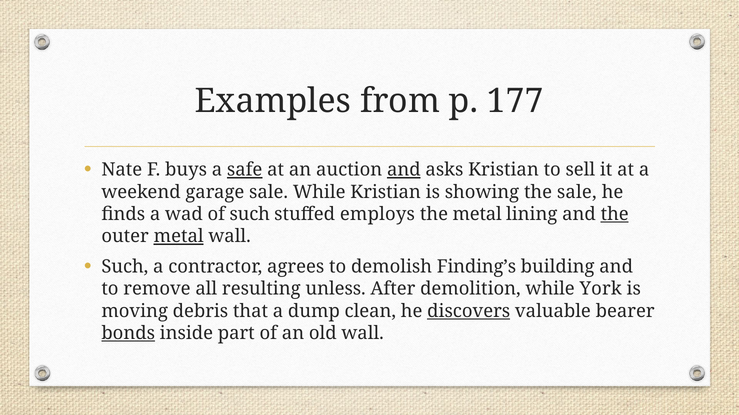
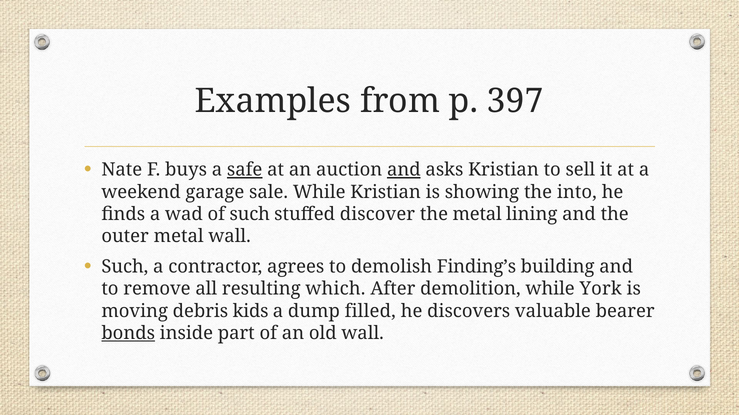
177: 177 -> 397 (515, 101)
the sale: sale -> into (577, 192)
employs: employs -> discover (377, 214)
the underline: present -> none (615, 214)
metal underline: present -> none (179, 237)
unless: unless -> which (335, 289)
that: that -> kids (251, 311)
clean: clean -> filled (370, 311)
discovers underline: present -> none (469, 311)
